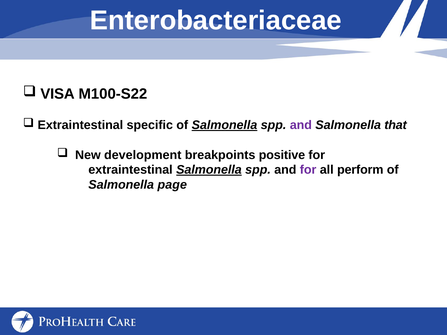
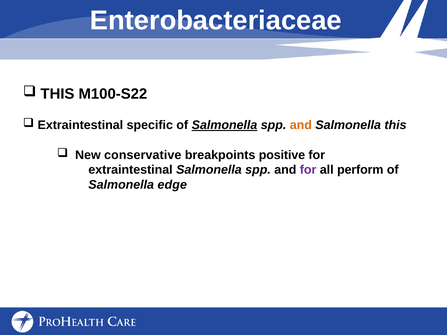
VISA: VISA -> THIS (57, 94)
and colour: purple -> orange (301, 125)
Salmonella that: that -> this (395, 125)
development: development -> conservative (143, 155)
Salmonella underline: present -> none (209, 170)
page: page -> edge (172, 185)
